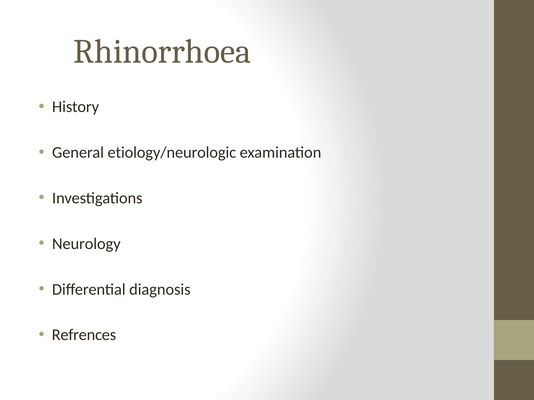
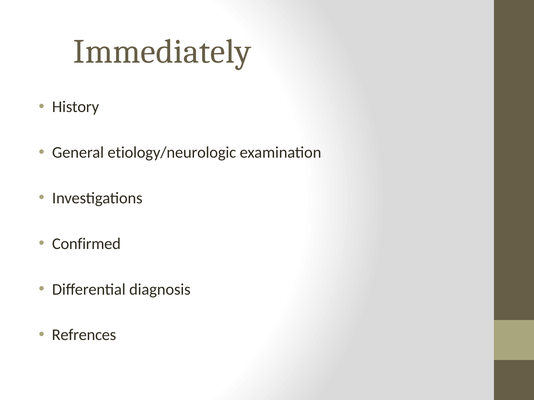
Rhinorrhoea: Rhinorrhoea -> Immediately (162, 52)
Neurology: Neurology -> Confirmed (86, 244)
